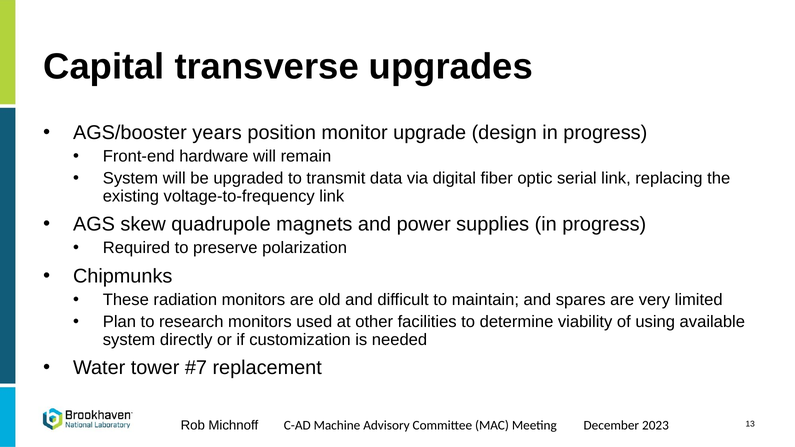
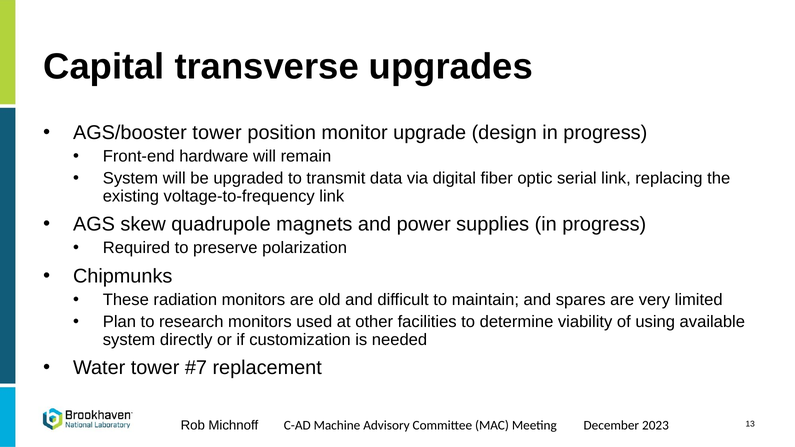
AGS/booster years: years -> tower (217, 133)
